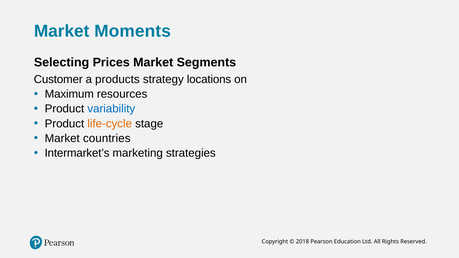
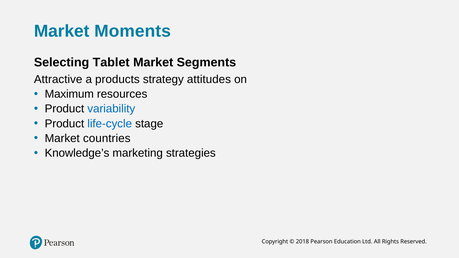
Prices: Prices -> Tablet (111, 63)
Customer: Customer -> Attractive (58, 79)
locations: locations -> attitudes (209, 79)
life-cycle colour: orange -> blue (110, 124)
Intermarket’s: Intermarket’s -> Knowledge’s (77, 153)
